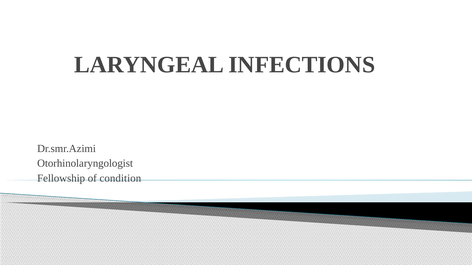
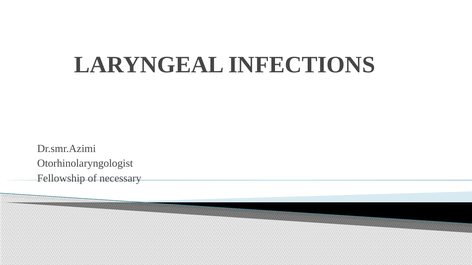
condition: condition -> necessary (120, 179)
